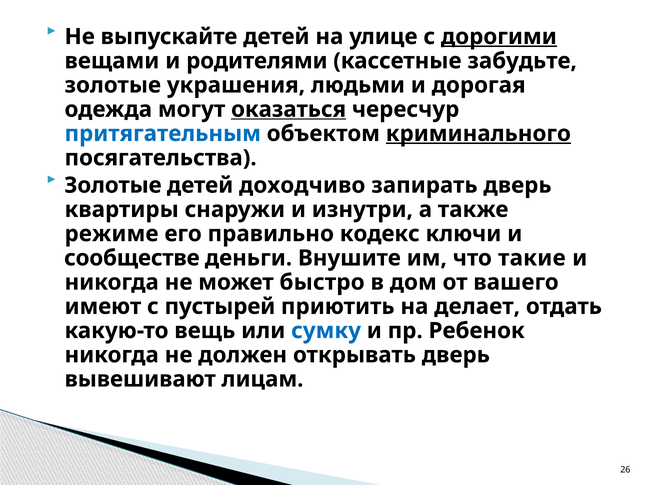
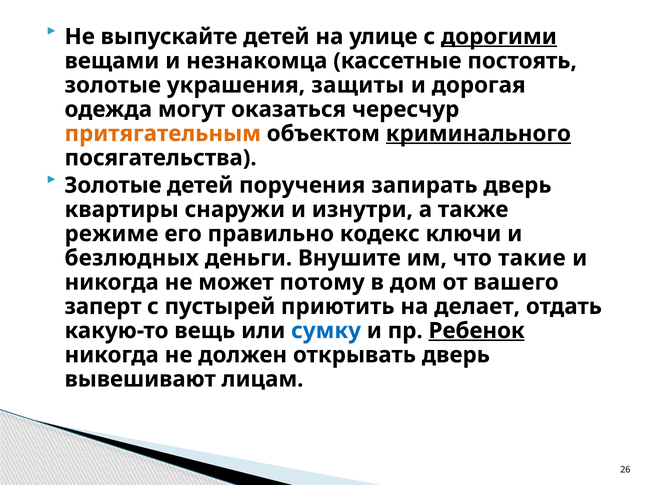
родителями: родителями -> незнакомца (257, 61)
забудьте: забудьте -> постоять (522, 61)
людьми: людьми -> защиты (358, 85)
оказаться underline: present -> none (289, 109)
притягательным colour: blue -> orange (163, 133)
доходчиво: доходчиво -> поручения (302, 185)
сообществе: сообществе -> безлюдных (132, 258)
быстро: быстро -> потому (322, 282)
имеют: имеют -> заперт (103, 306)
Ребенок underline: none -> present (477, 330)
